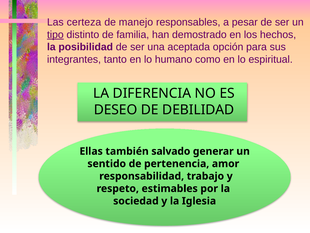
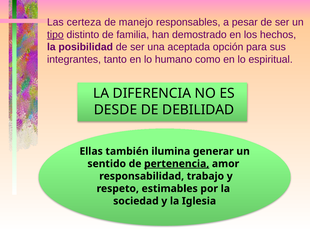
DESEO: DESEO -> DESDE (116, 110)
salvado: salvado -> ilumina (171, 151)
pertenencia underline: none -> present (177, 163)
